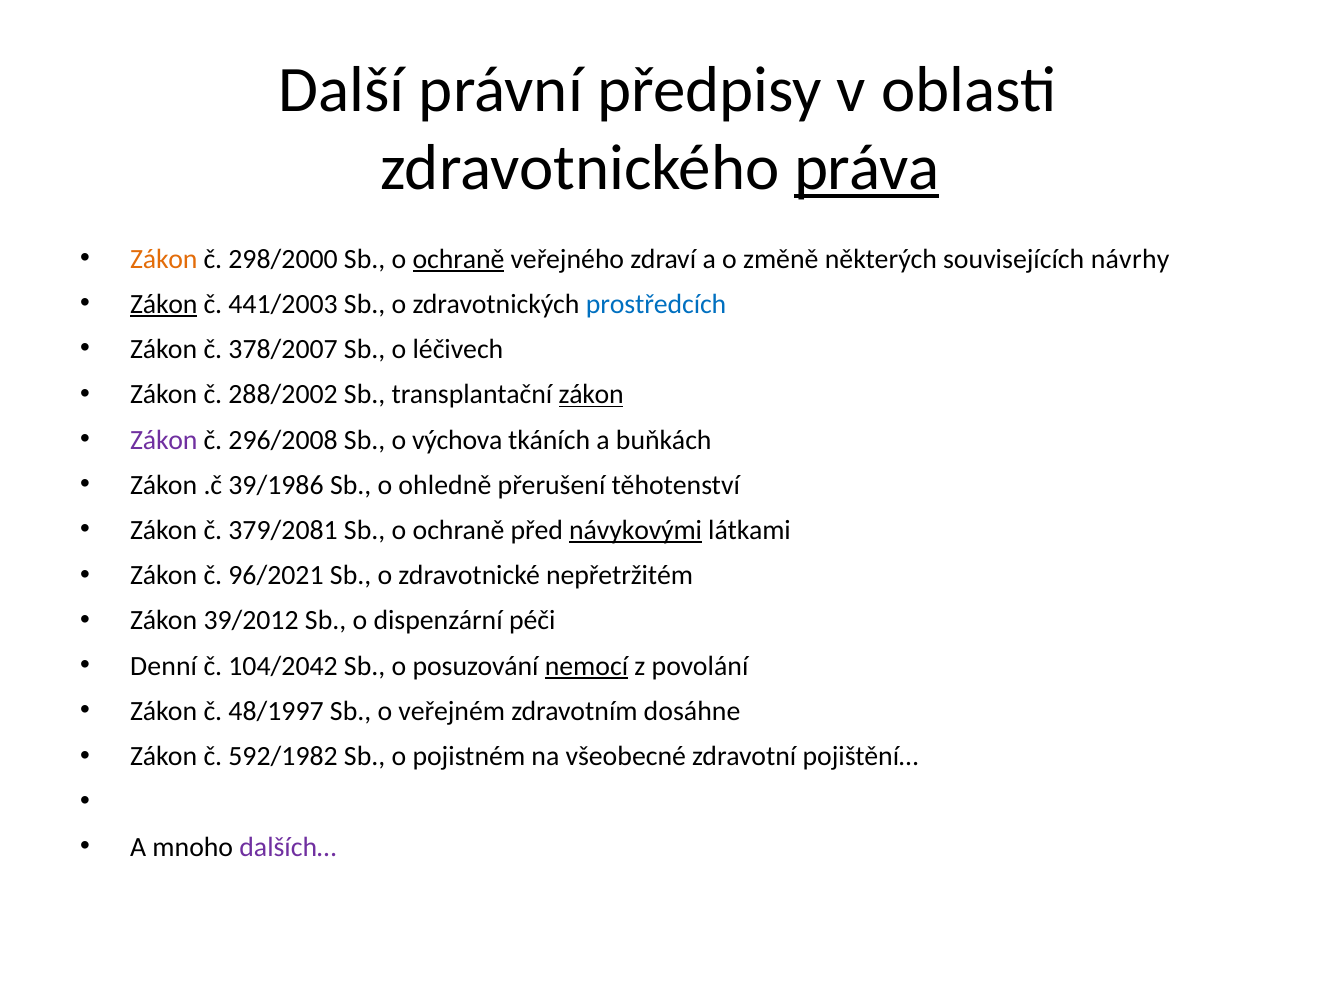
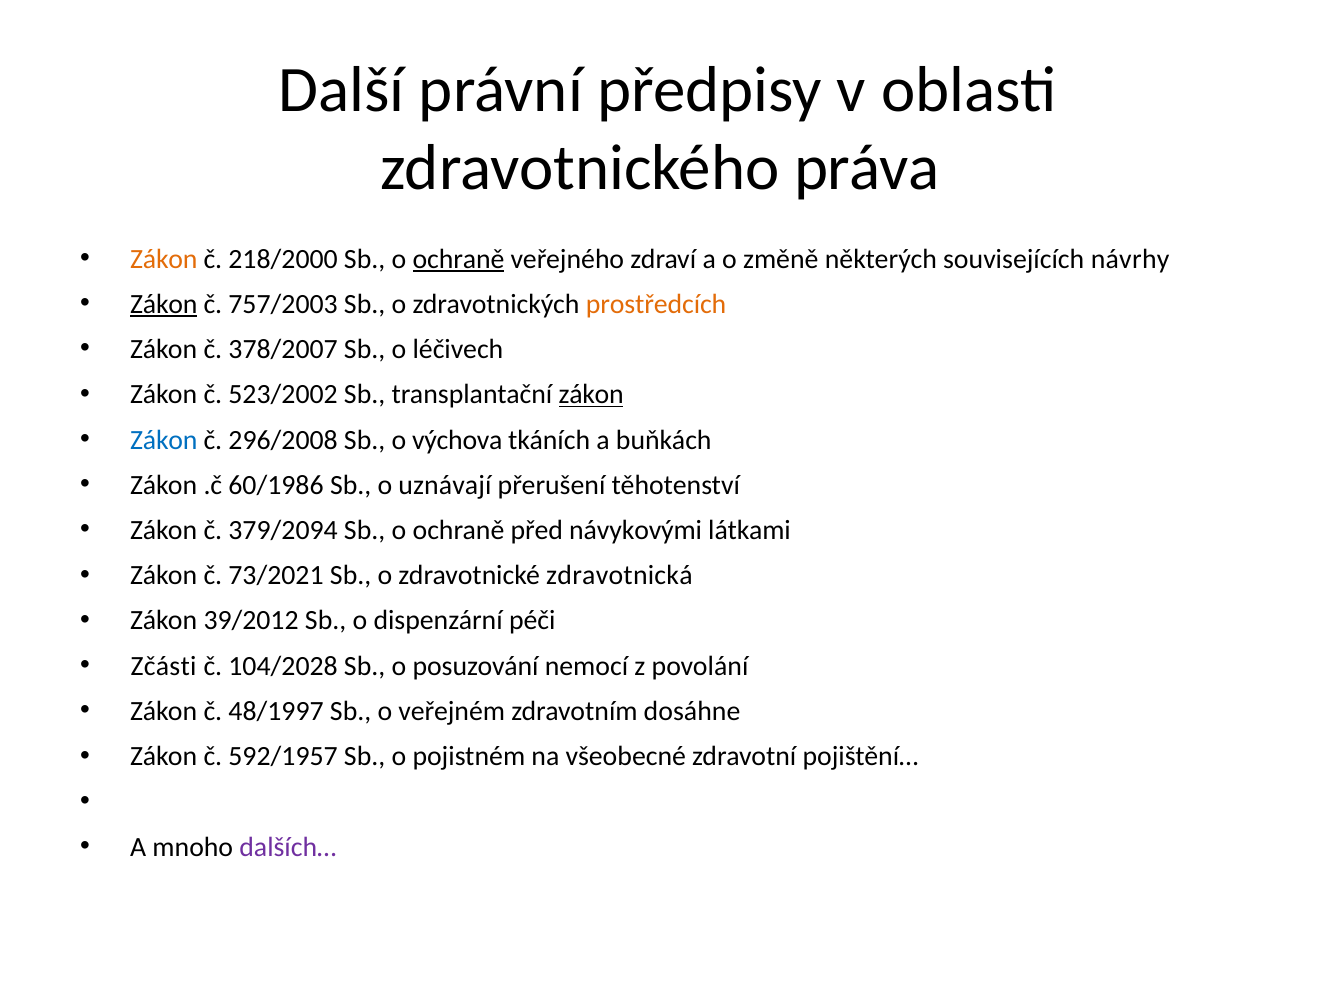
práva underline: present -> none (867, 168)
298/2000: 298/2000 -> 218/2000 (283, 259)
441/2003: 441/2003 -> 757/2003 (283, 304)
prostředcích colour: blue -> orange (656, 304)
288/2002: 288/2002 -> 523/2002 (283, 395)
Zákon colour: purple -> blue (164, 440)
39/1986: 39/1986 -> 60/1986 (276, 485)
ohledně: ohledně -> uznávají (445, 485)
379/2081: 379/2081 -> 379/2094 (283, 530)
návykovými underline: present -> none (636, 530)
96/2021: 96/2021 -> 73/2021 (276, 576)
nepřetržitém: nepřetržitém -> zdravotnická (619, 576)
Denní: Denní -> Zčásti (164, 666)
104/2042: 104/2042 -> 104/2028 (283, 666)
nemocí underline: present -> none (586, 666)
592/1982: 592/1982 -> 592/1957 (283, 757)
